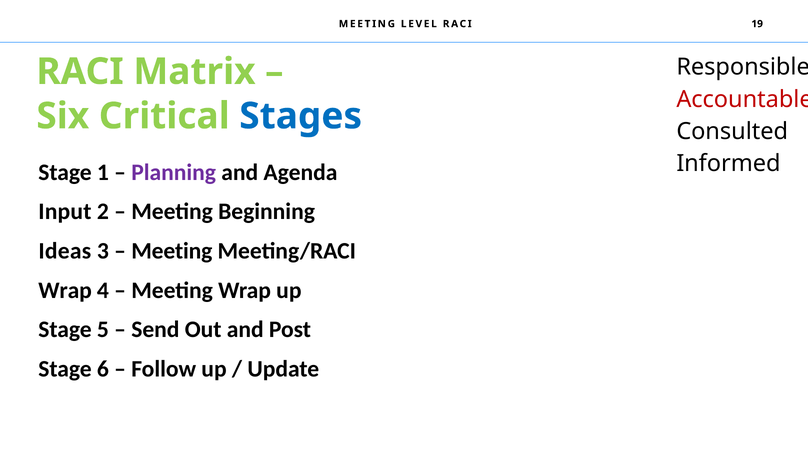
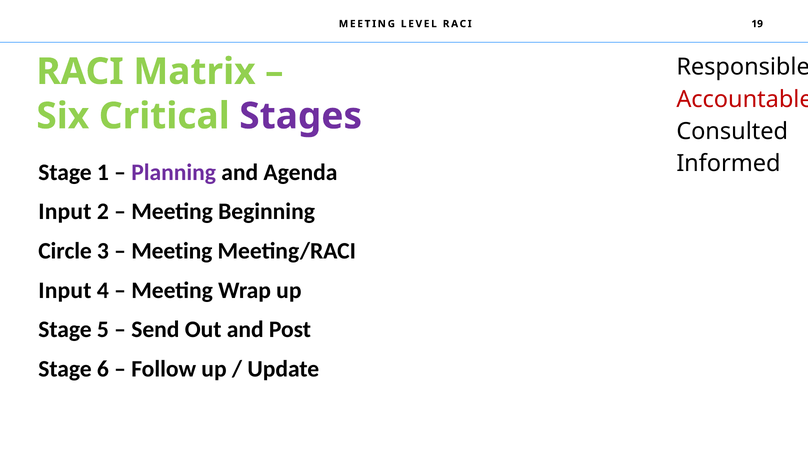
Stages colour: blue -> purple (301, 116)
Ideas: Ideas -> Circle (65, 251)
Wrap: Wrap -> Input (65, 290)
